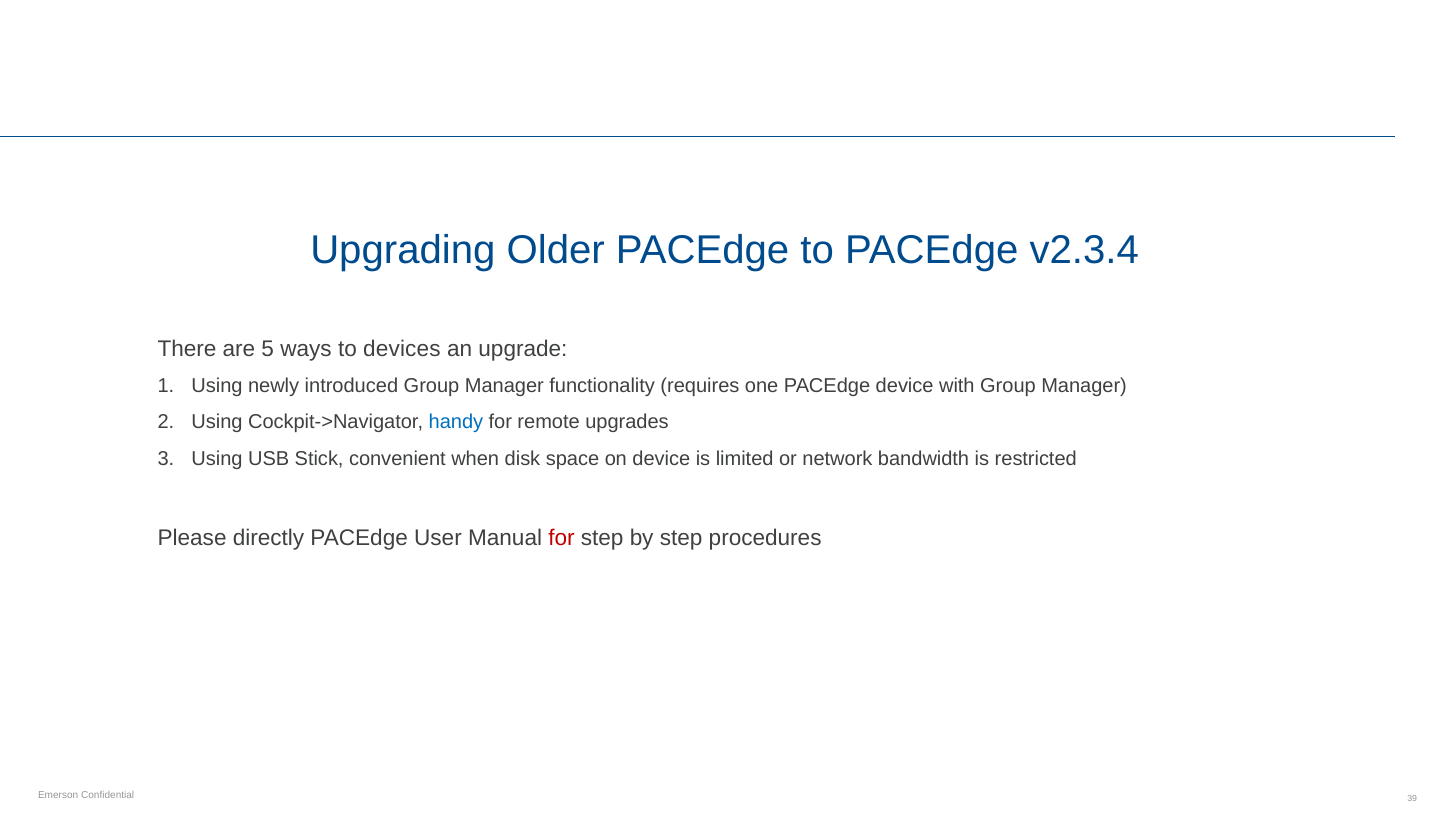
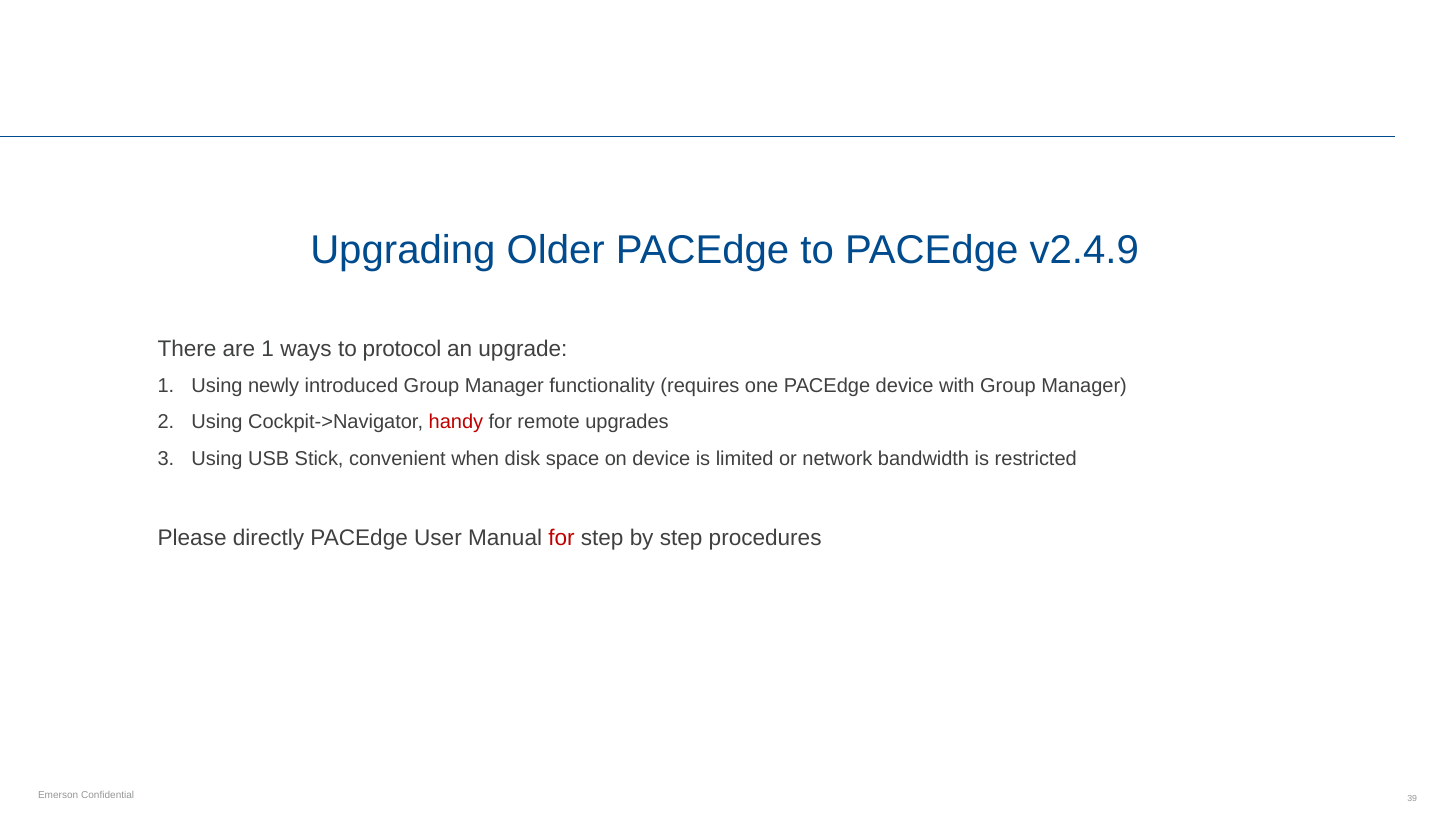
v2.3.4: v2.3.4 -> v2.4.9 (1084, 251)
are 5: 5 -> 1 (268, 349)
devices: devices -> protocol (402, 349)
handy colour: blue -> red (456, 422)
